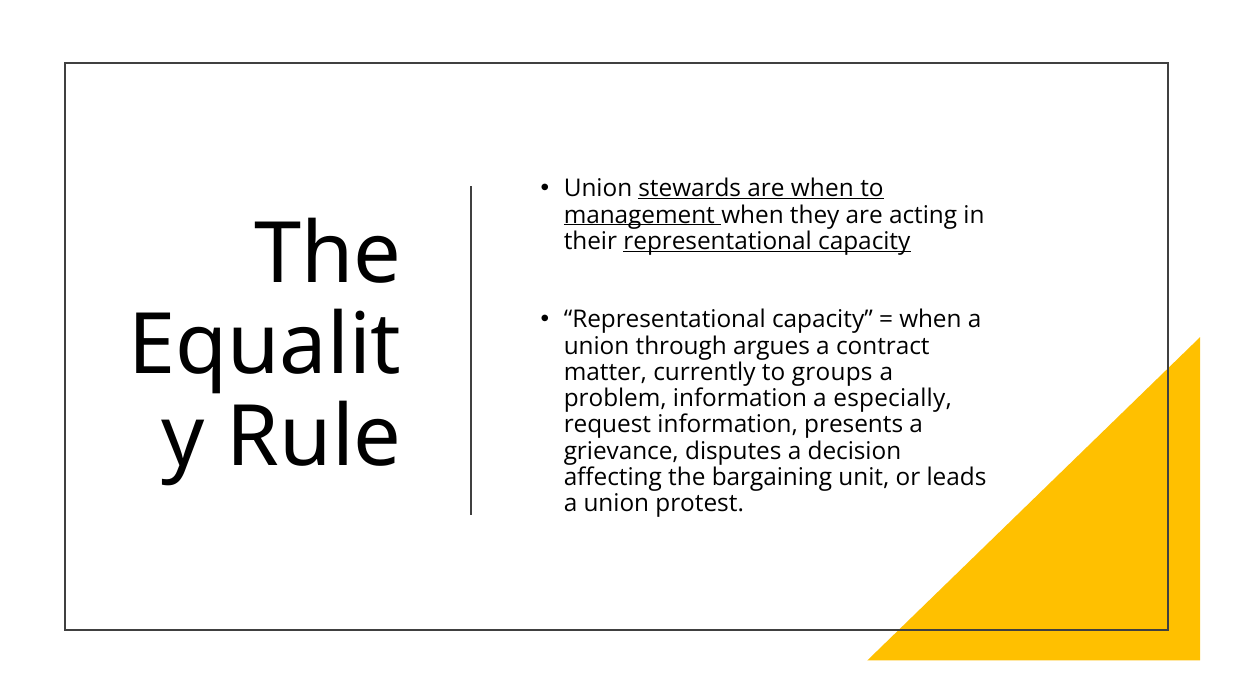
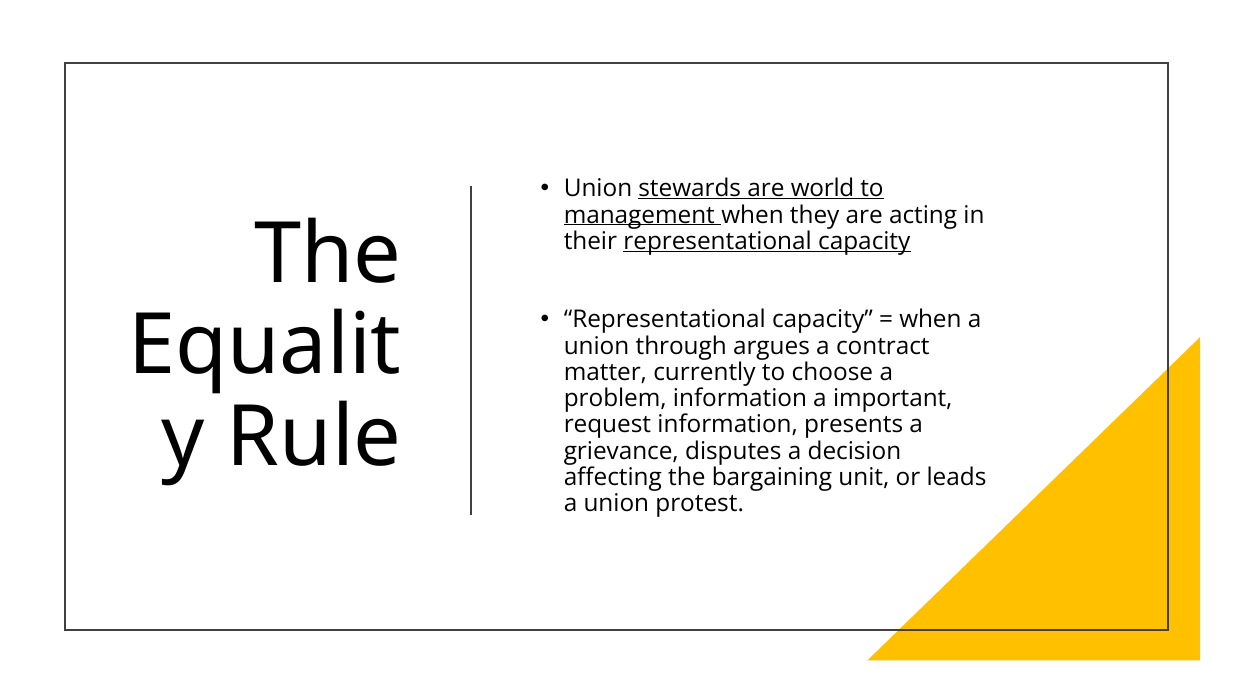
are when: when -> world (823, 189)
groups: groups -> choose (832, 373)
especially: especially -> important (893, 399)
